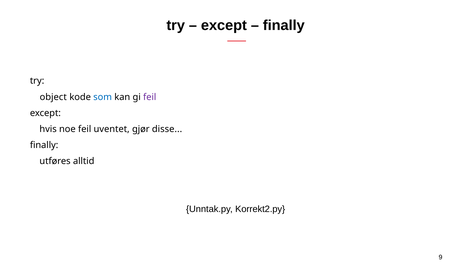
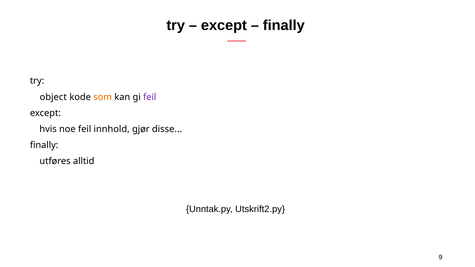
som colour: blue -> orange (103, 97)
uventet: uventet -> innhold (112, 129)
Korrekt2.py: Korrekt2.py -> Utskrift2.py (260, 209)
